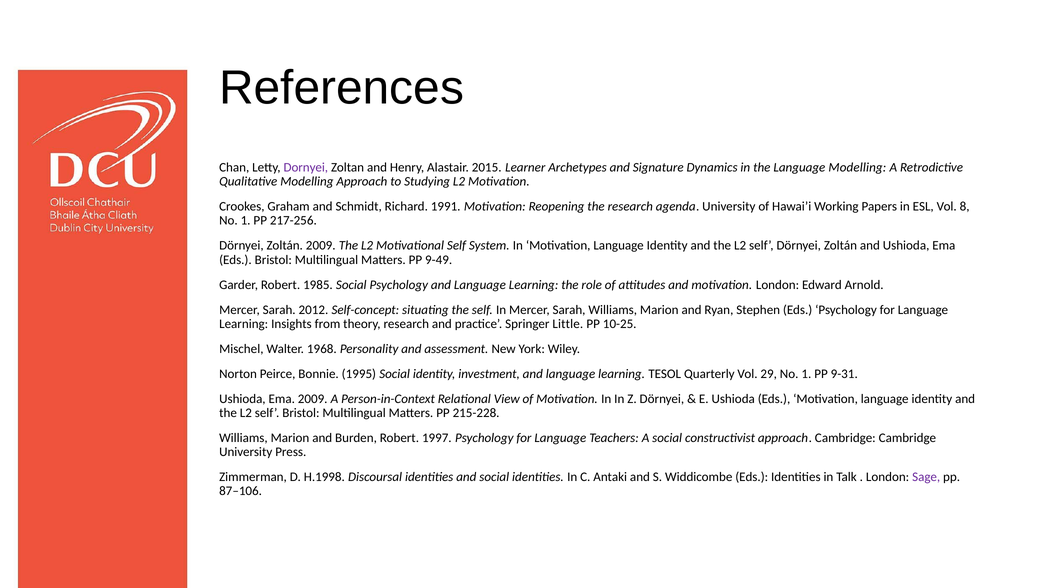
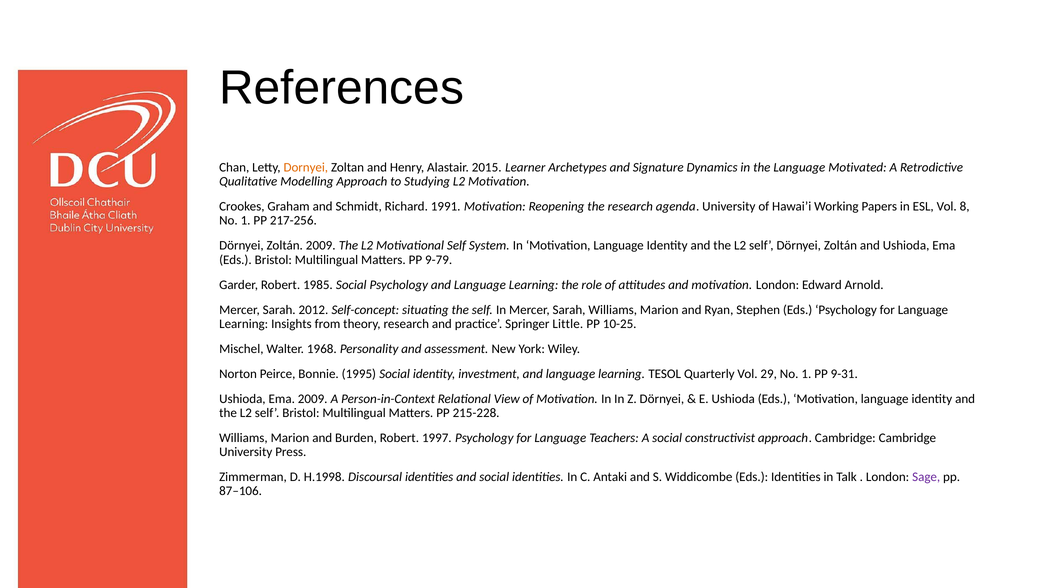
Dornyei colour: purple -> orange (306, 167)
Language Modelling: Modelling -> Motivated (857, 167)
9-49: 9-49 -> 9-79 (439, 260)
